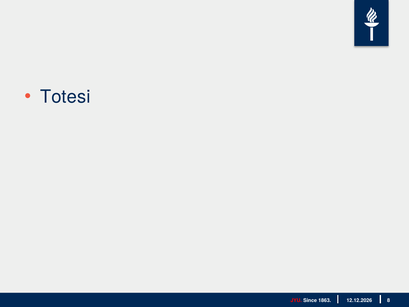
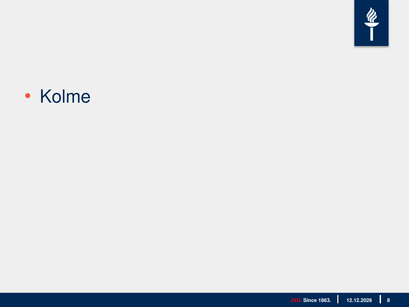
Totesi: Totesi -> Kolme (65, 97)
